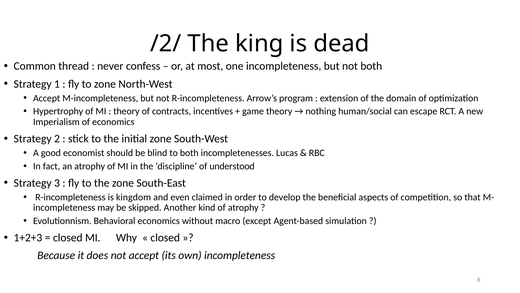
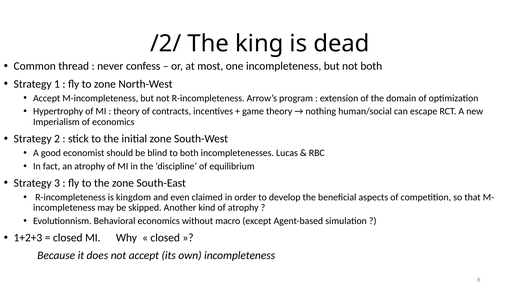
understood: understood -> equilibrium (232, 166)
